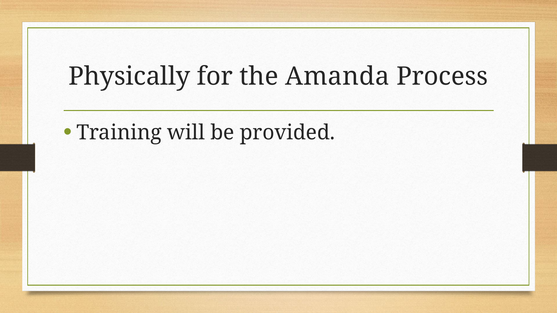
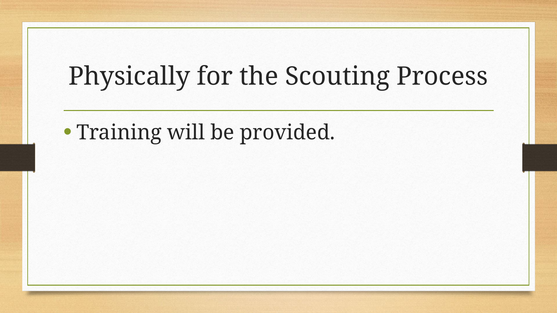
Amanda: Amanda -> Scouting (337, 76)
